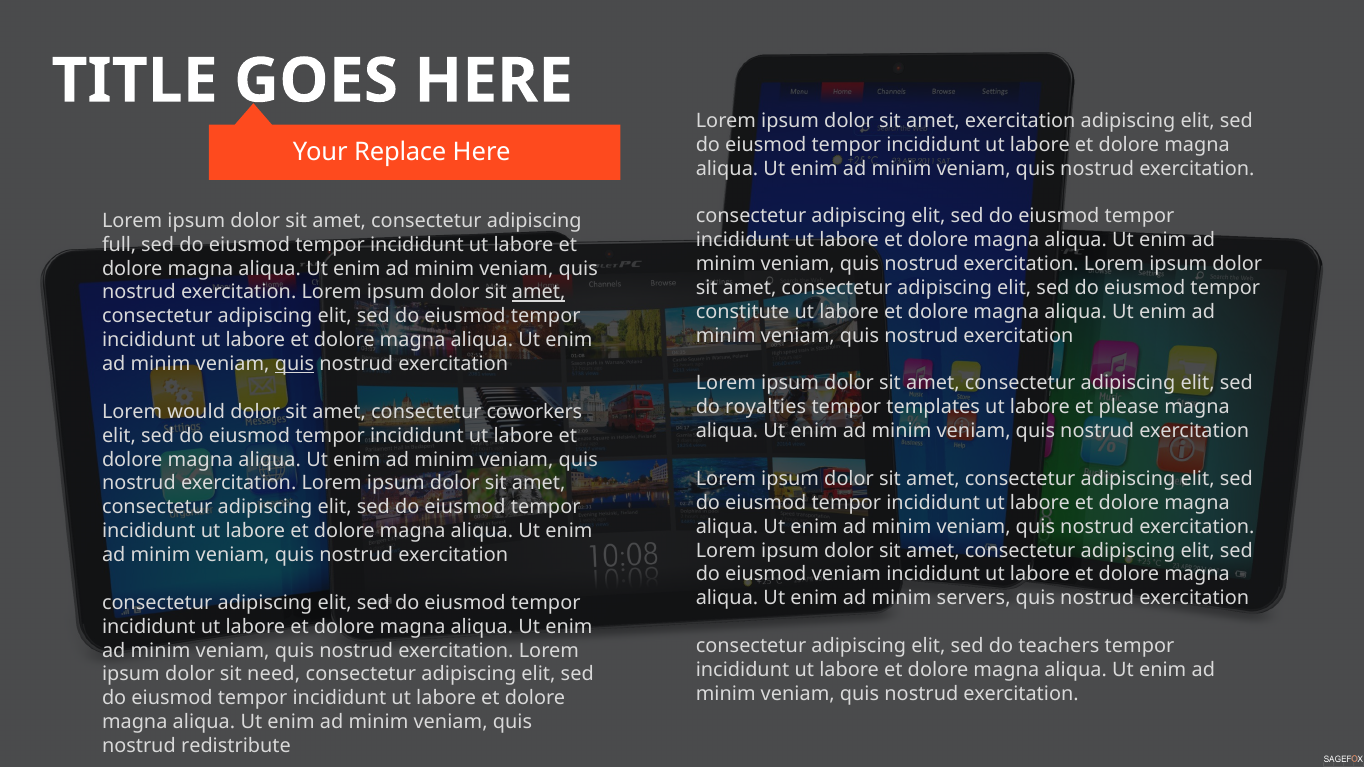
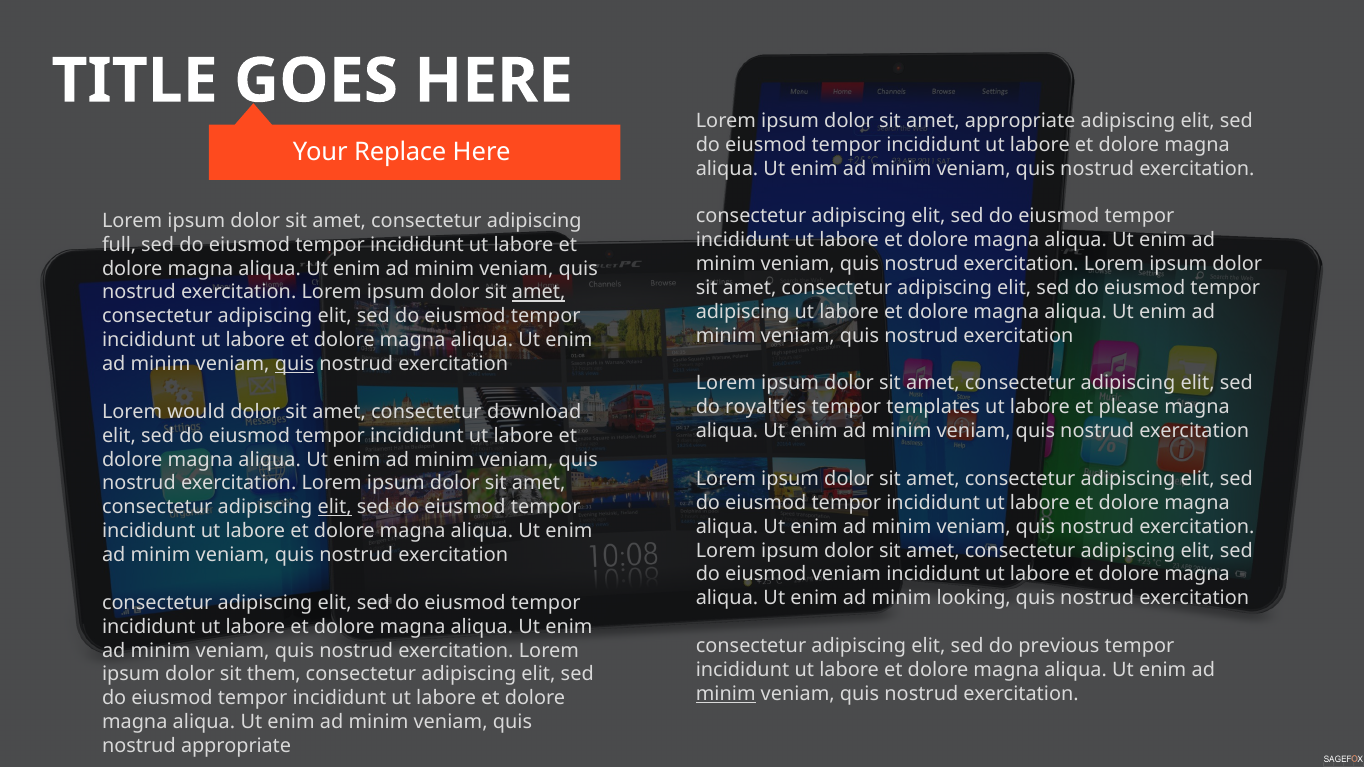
amet exercitation: exercitation -> appropriate (1020, 121)
constitute: constitute -> adipiscing (743, 312)
coworkers: coworkers -> download (534, 412)
elit underline: none -> present (335, 507)
servers: servers -> looking (974, 598)
teachers: teachers -> previous (1059, 646)
need: need -> them (274, 675)
minim underline: none -> present (726, 694)
nostrud redistribute: redistribute -> appropriate (236, 746)
